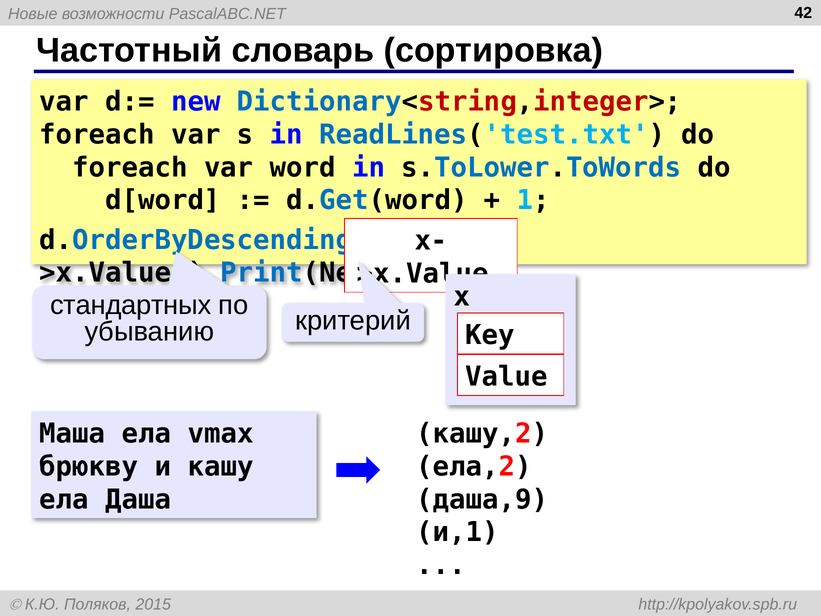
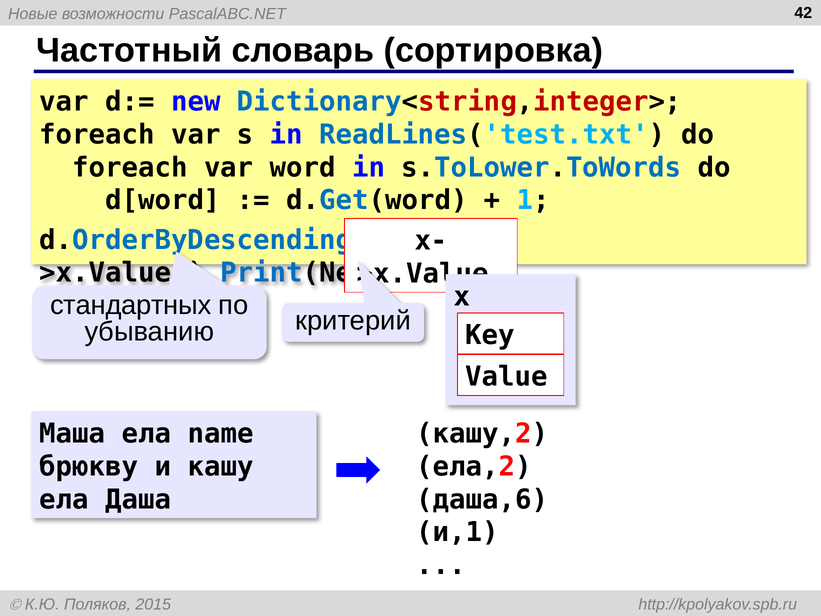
vmax: vmax -> name (221, 434)
даша,9: даша,9 -> даша,6 (482, 499)
